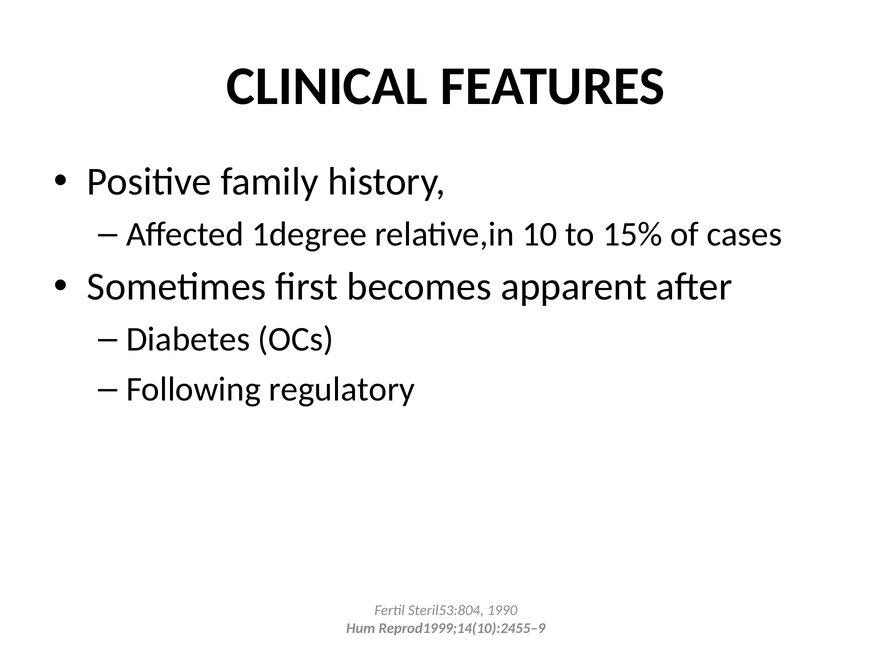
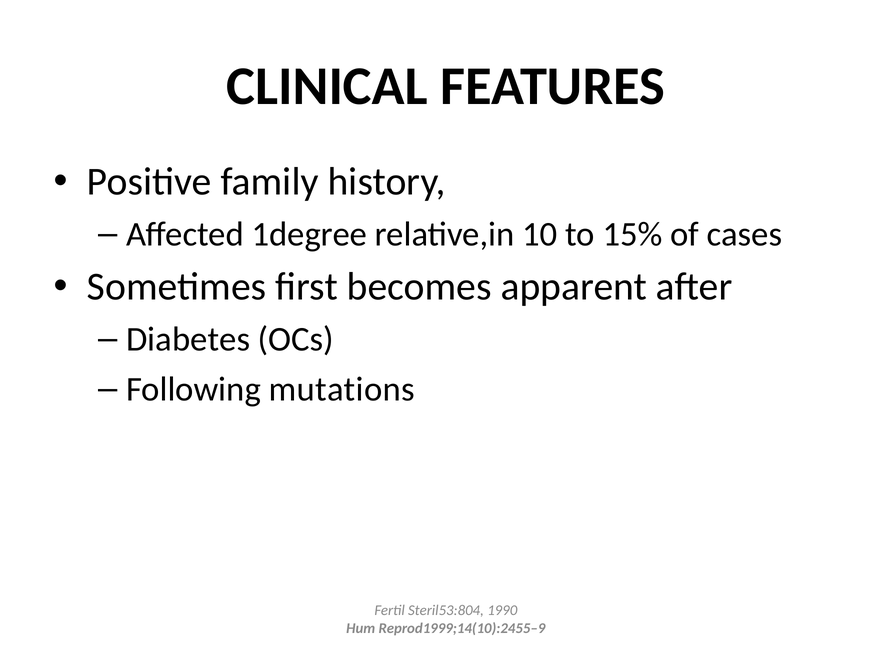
regulatory: regulatory -> mutations (342, 389)
